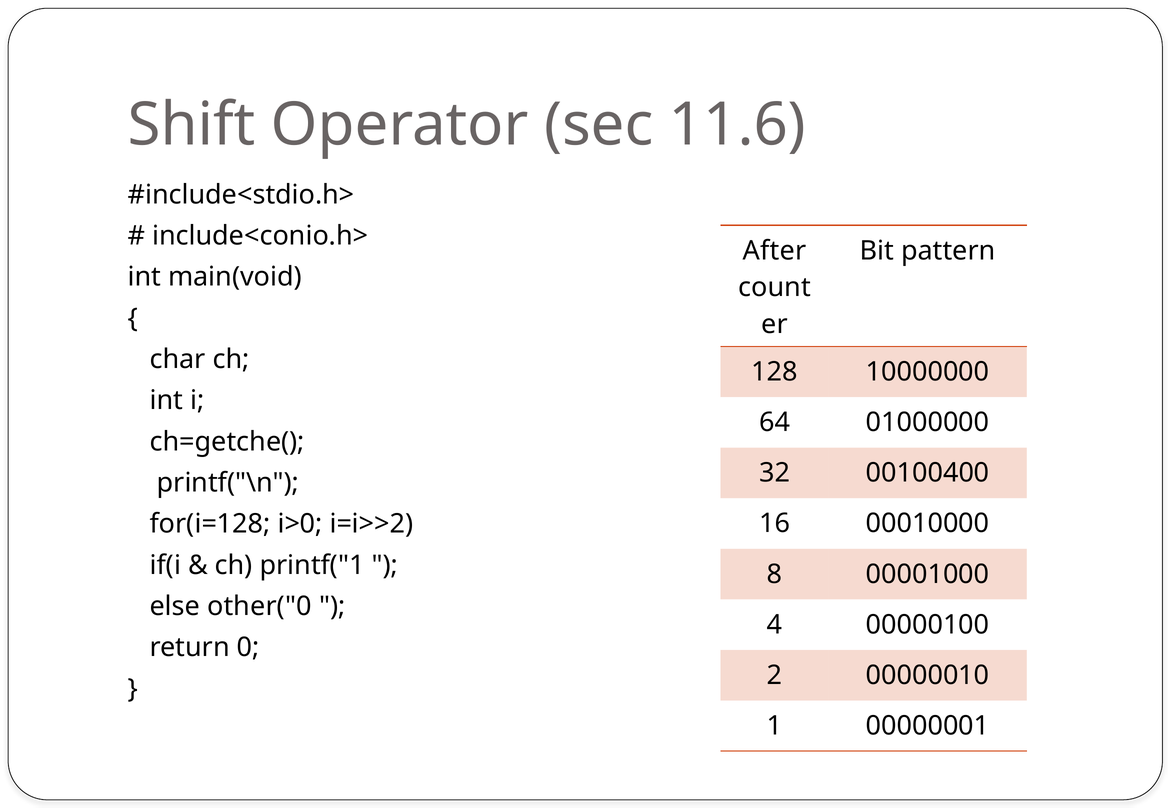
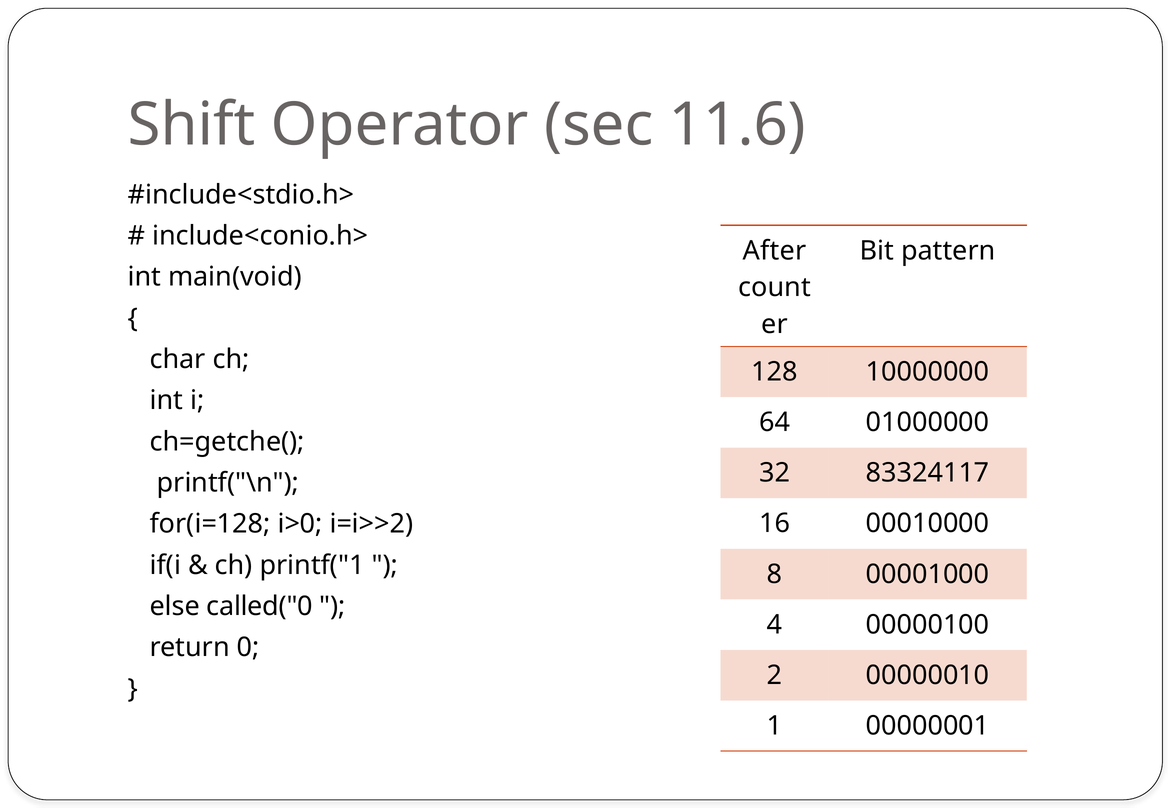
00100400: 00100400 -> 83324117 (928, 473)
other("0: other("0 -> called("0 (260, 606)
